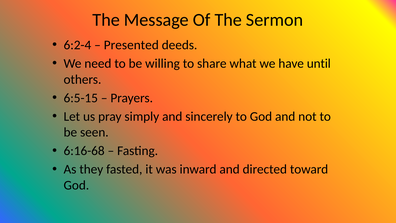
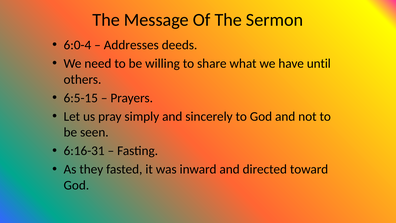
6:2-4: 6:2-4 -> 6:0-4 (77, 45)
Presented: Presented -> Addresses (131, 45)
6:16-68: 6:16-68 -> 6:16-31 (84, 151)
